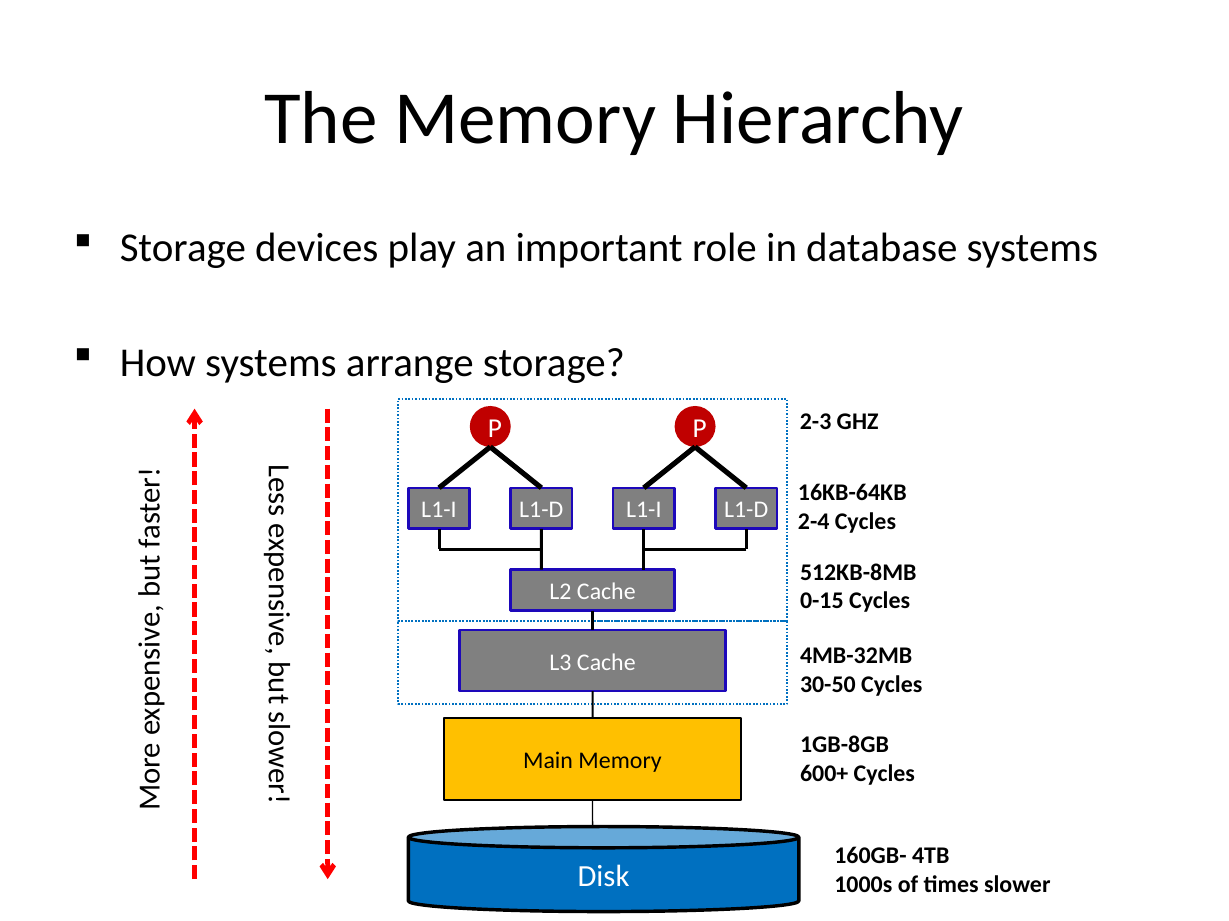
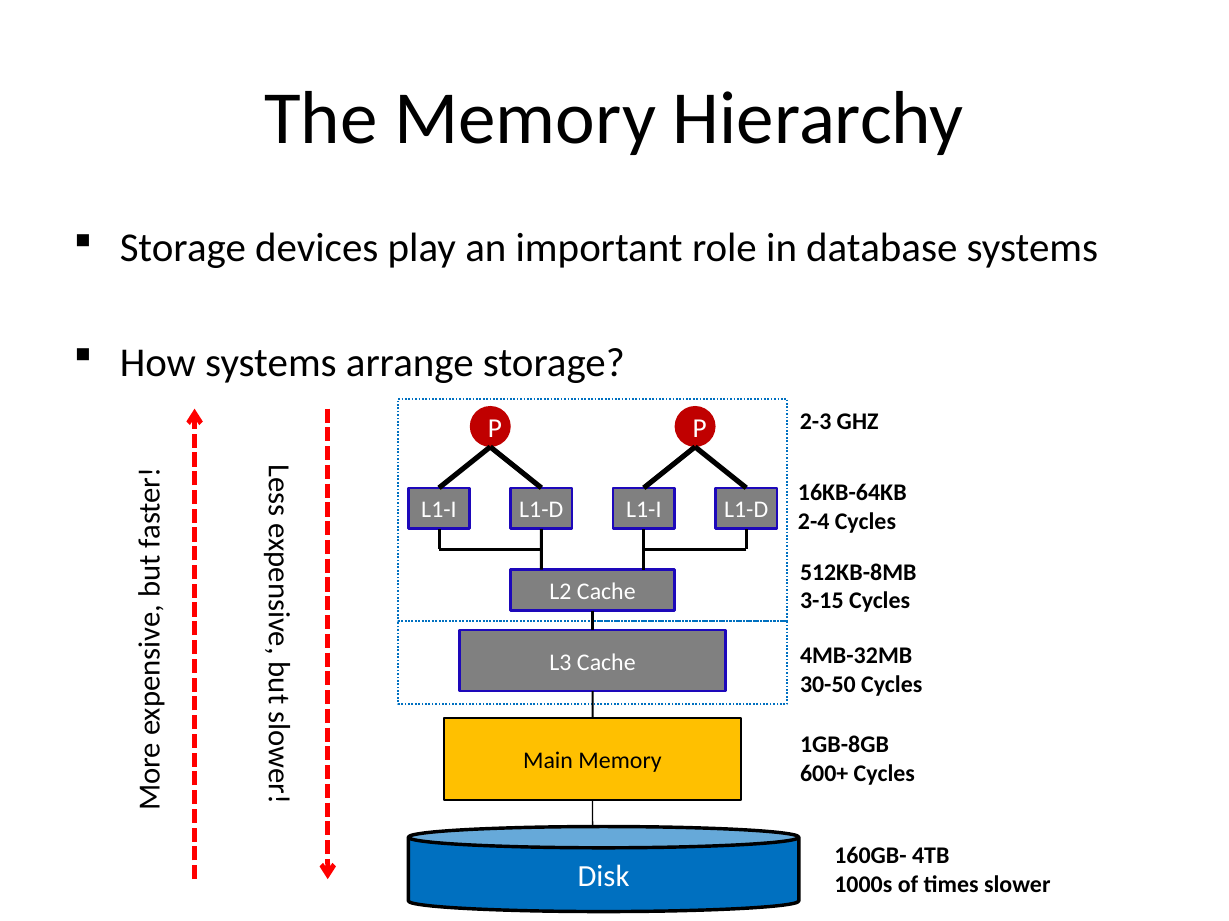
0-15: 0-15 -> 3-15 (822, 602)
